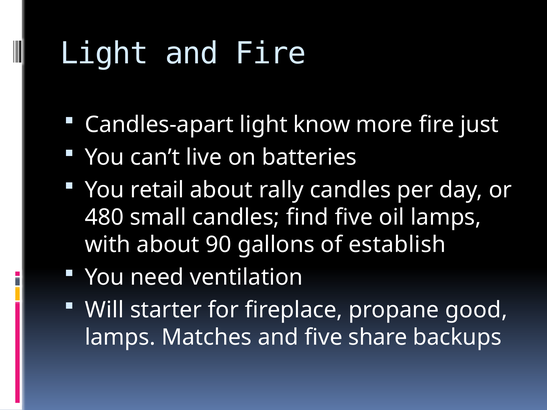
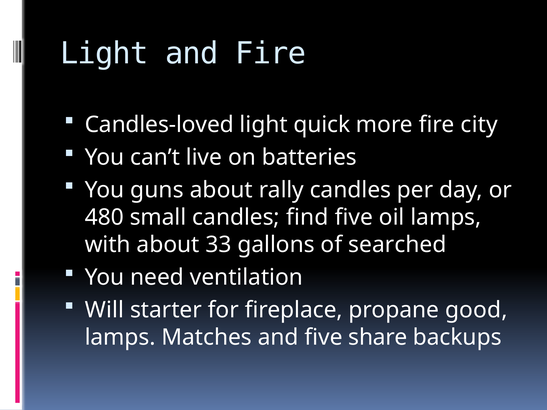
Candles-apart: Candles-apart -> Candles-loved (159, 125)
know: know -> quick (322, 125)
just: just -> city (479, 125)
retail: retail -> guns (157, 190)
90: 90 -> 33 (218, 245)
establish: establish -> searched (397, 245)
